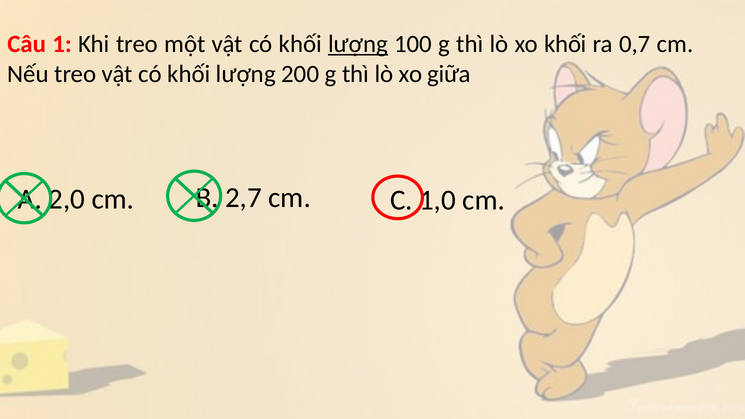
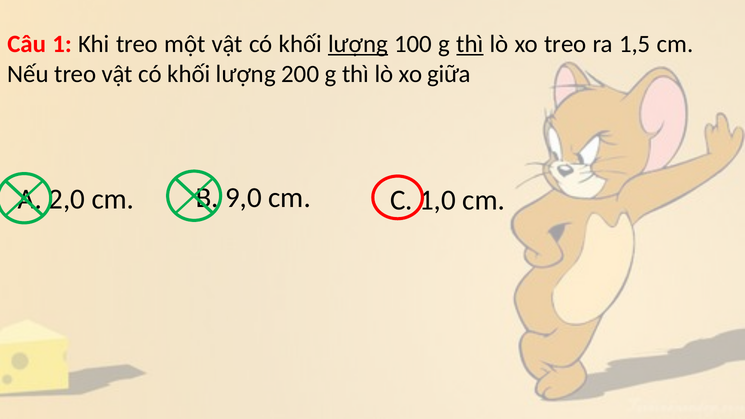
thì underline: none -> present (470, 44)
xo khối: khối -> treo (565, 44)
0,7: 0,7 -> 1,5 (635, 44)
2,7: 2,7 -> 9,0 (243, 198)
